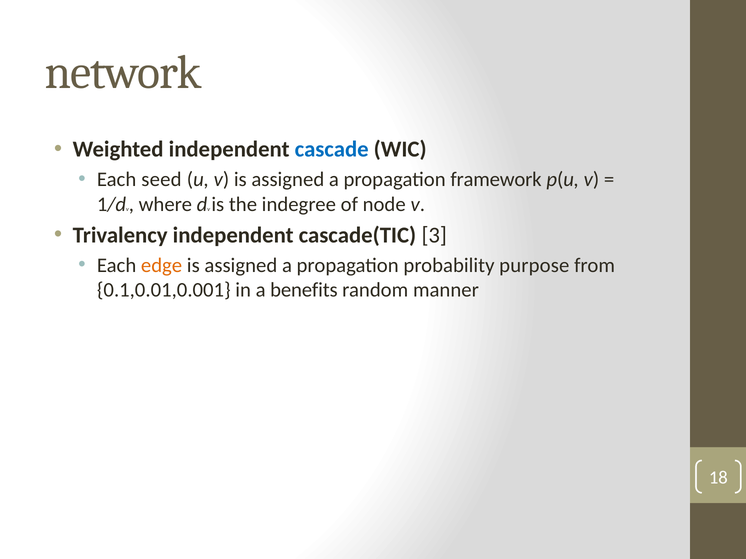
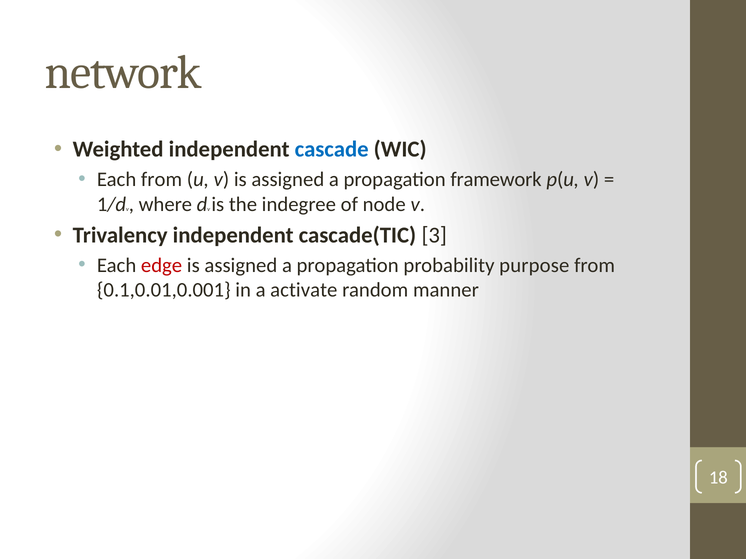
Each seed: seed -> from (162, 180)
edge colour: orange -> red (162, 265)
benefits: benefits -> activate (304, 290)
